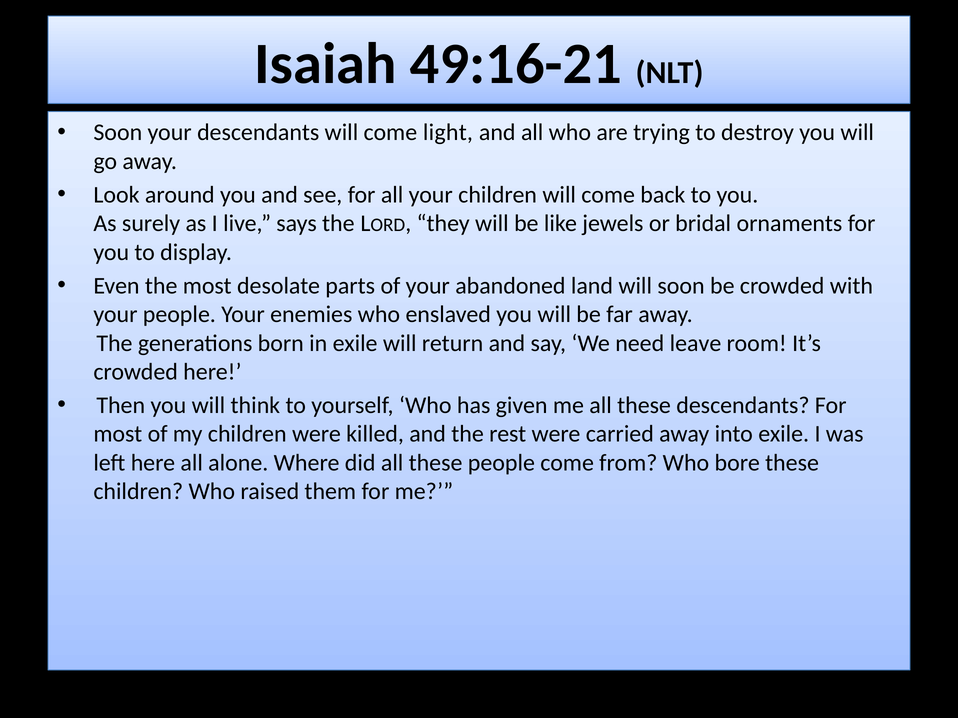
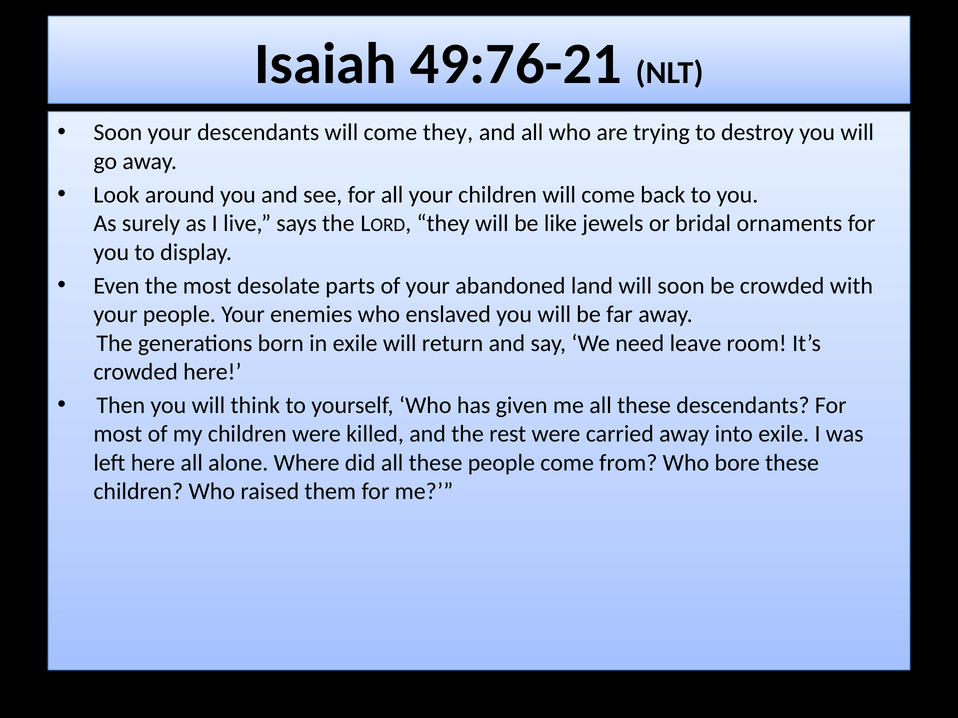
49:16-21: 49:16-21 -> 49:76-21 (516, 64)
come light: light -> they (448, 133)
